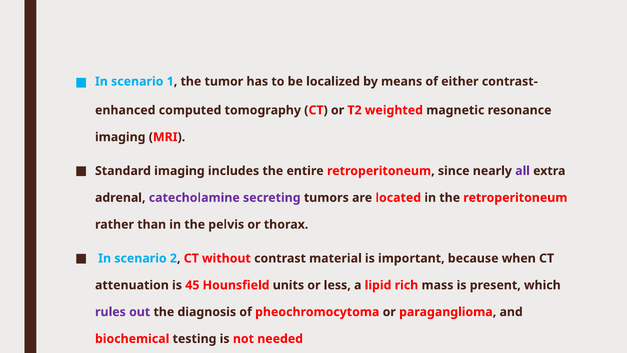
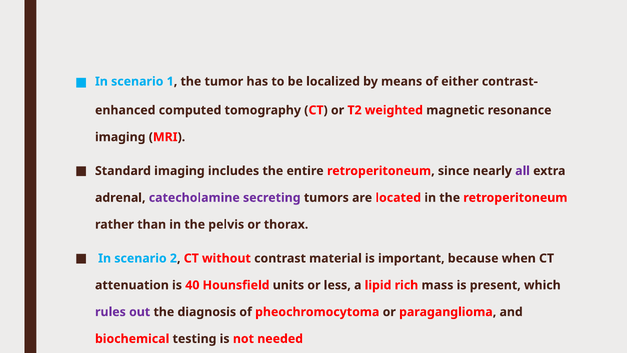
45: 45 -> 40 (192, 285)
